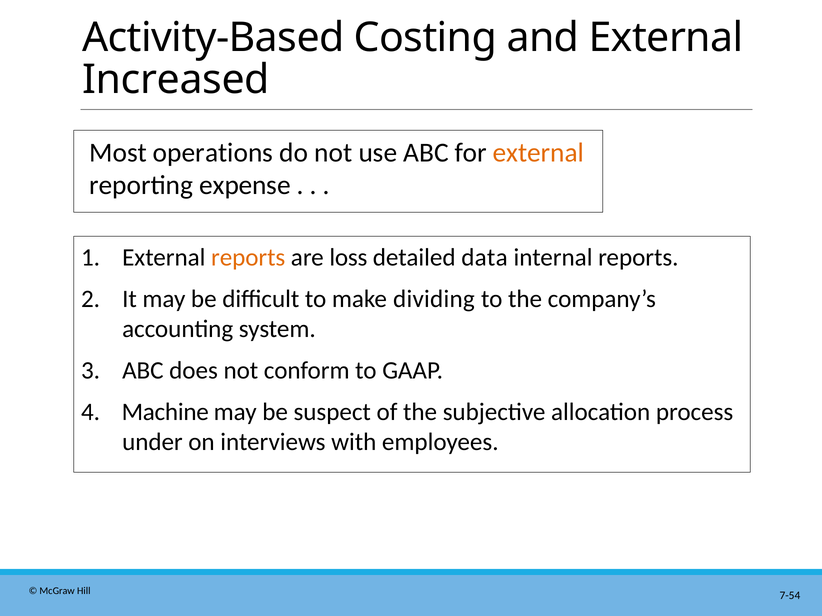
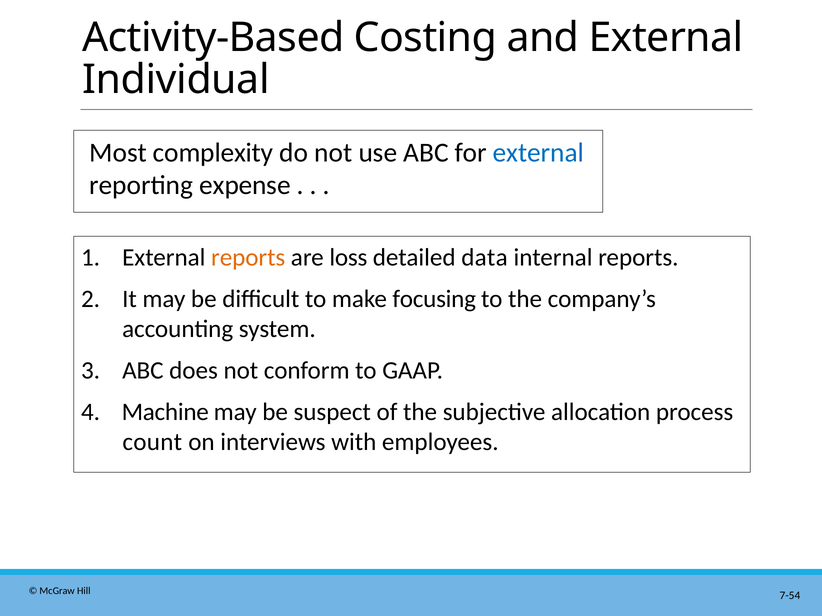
Increased: Increased -> Individual (176, 80)
operations: operations -> complexity (213, 153)
external colour: orange -> blue (538, 153)
dividing: dividing -> focusing (434, 299)
under: under -> count (152, 442)
